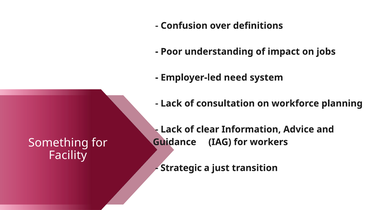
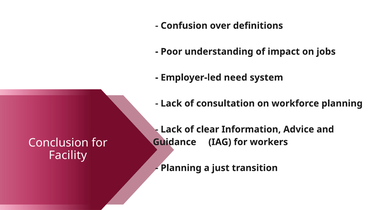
Something: Something -> Conclusion (58, 143)
Strategic: Strategic -> Planning (181, 168)
